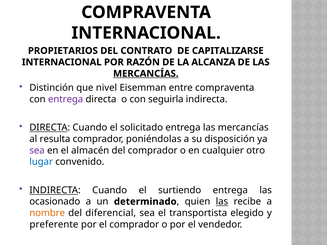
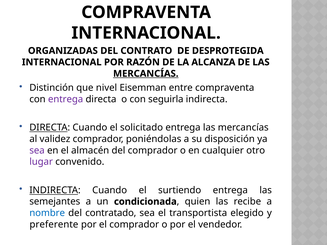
PROPIETARIOS: PROPIETARIOS -> ORGANIZADAS (63, 51)
CAPITALIZARSE: CAPITALIZARSE -> DESPROTEGIDA (228, 51)
resulta: resulta -> validez (55, 139)
lugar colour: blue -> purple (41, 162)
ocasionado: ocasionado -> semejantes (55, 202)
determinado: determinado -> condicionada (145, 202)
las underline: present -> none (222, 202)
nombre colour: orange -> blue (47, 213)
diferencial: diferencial -> contratado (111, 213)
